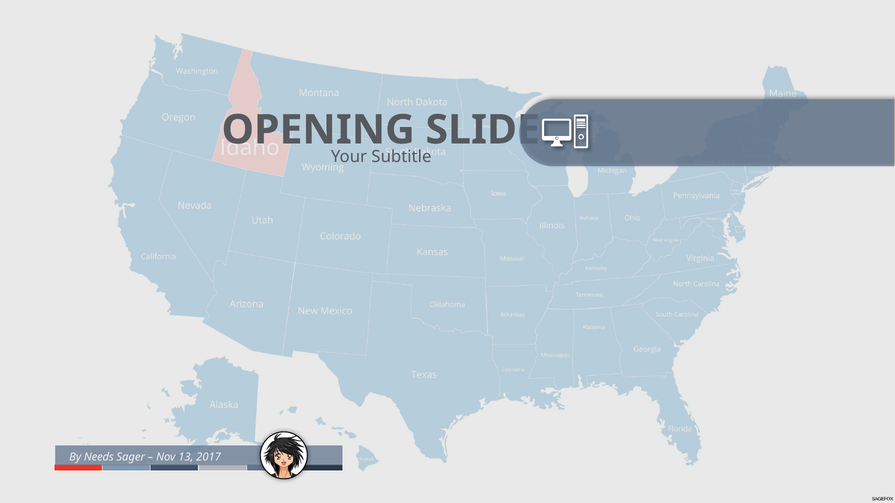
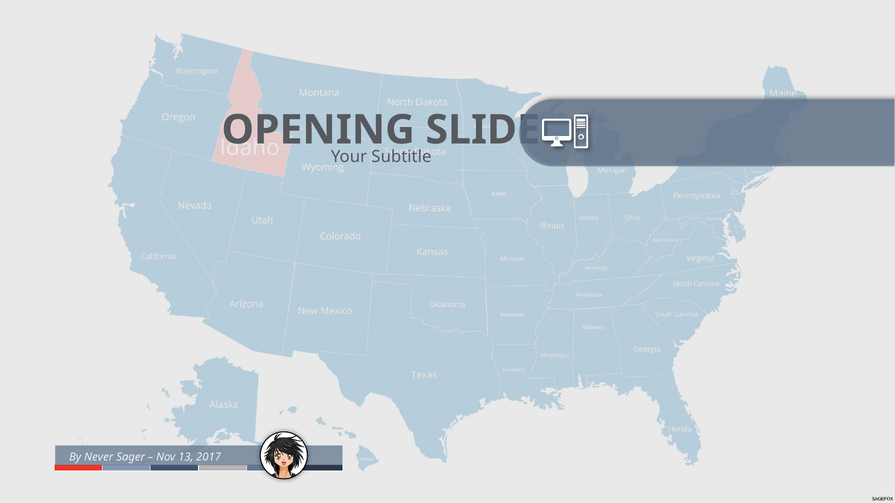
Needs: Needs -> Never (99, 457)
